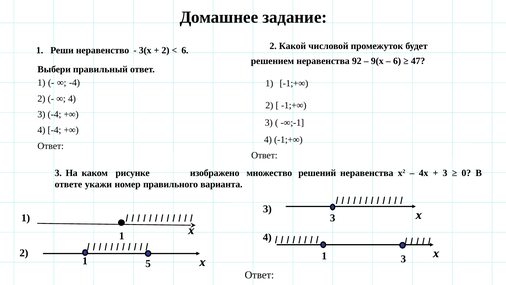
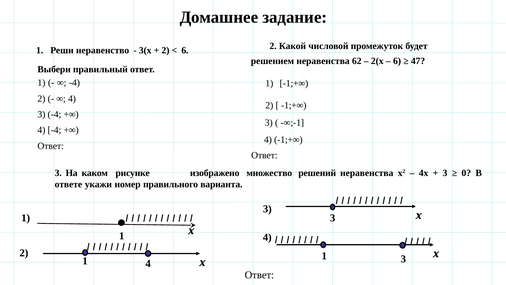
92: 92 -> 62 (357, 61)
9(х: 9(х -> 2(х (377, 61)
1 5: 5 -> 4 (148, 263)
